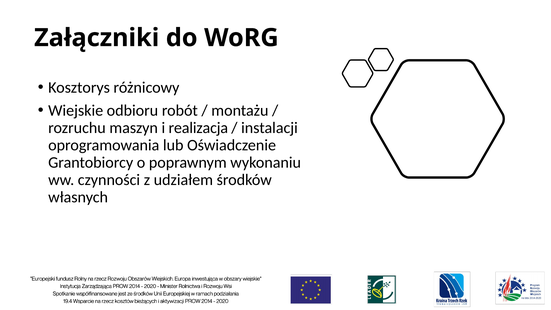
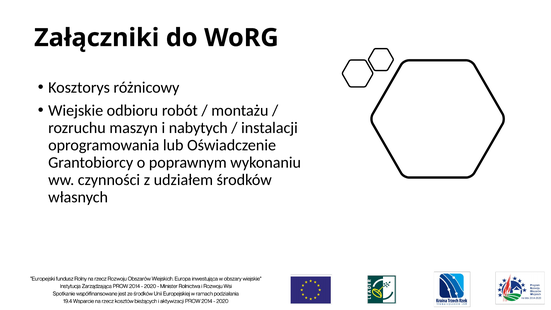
realizacja: realizacja -> nabytych (198, 128)
